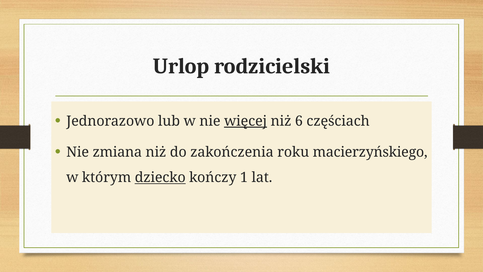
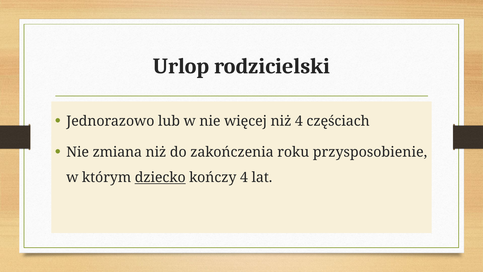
więcej underline: present -> none (246, 121)
niż 6: 6 -> 4 (299, 121)
macierzyńskiego: macierzyńskiego -> przysposobienie (370, 152)
kończy 1: 1 -> 4 (244, 177)
